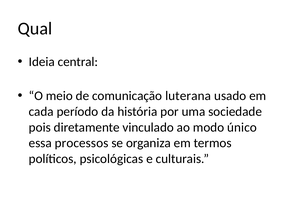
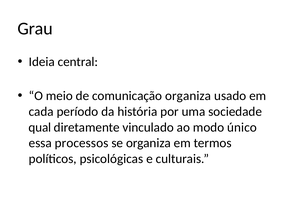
Qual: Qual -> Grau (35, 29)
comunicação luterana: luterana -> organiza (188, 96)
pois: pois -> qual (40, 127)
